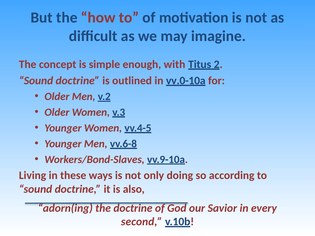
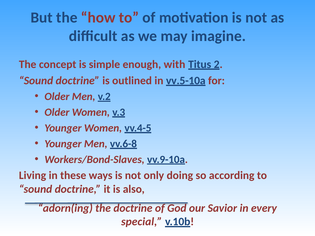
vv.0-10a: vv.0-10a -> vv.5-10a (186, 81)
second: second -> special (142, 222)
